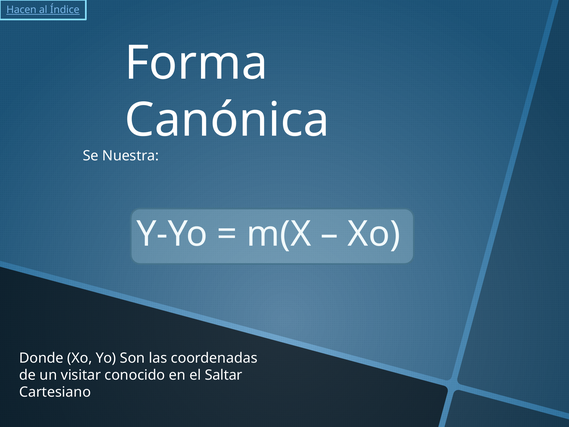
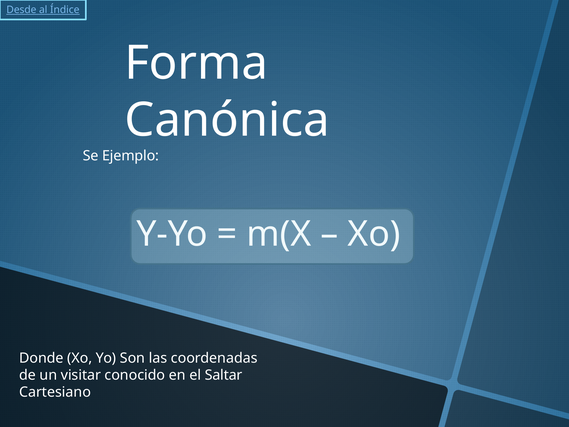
Hacen: Hacen -> Desde (21, 10)
Nuestra: Nuestra -> Ejemplo (131, 156)
